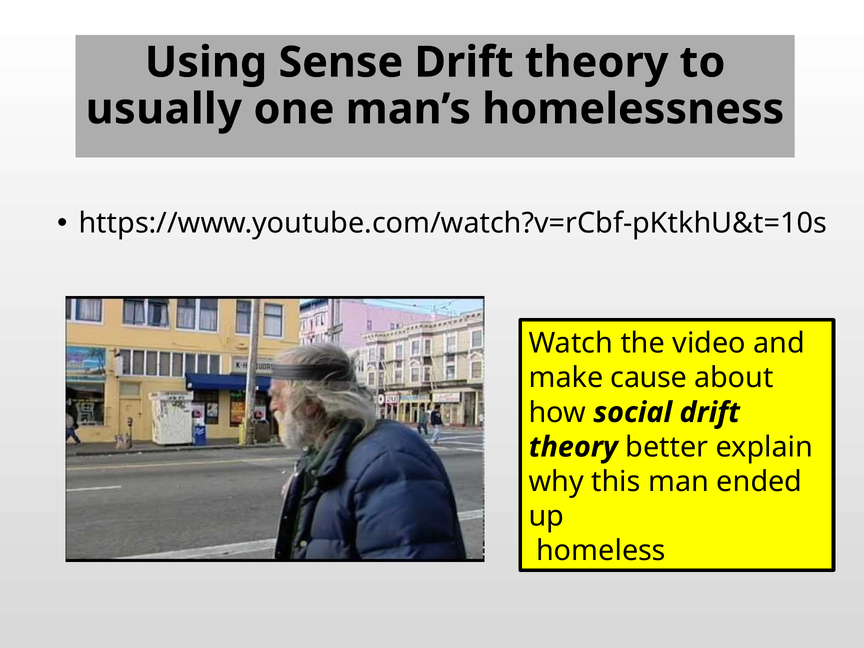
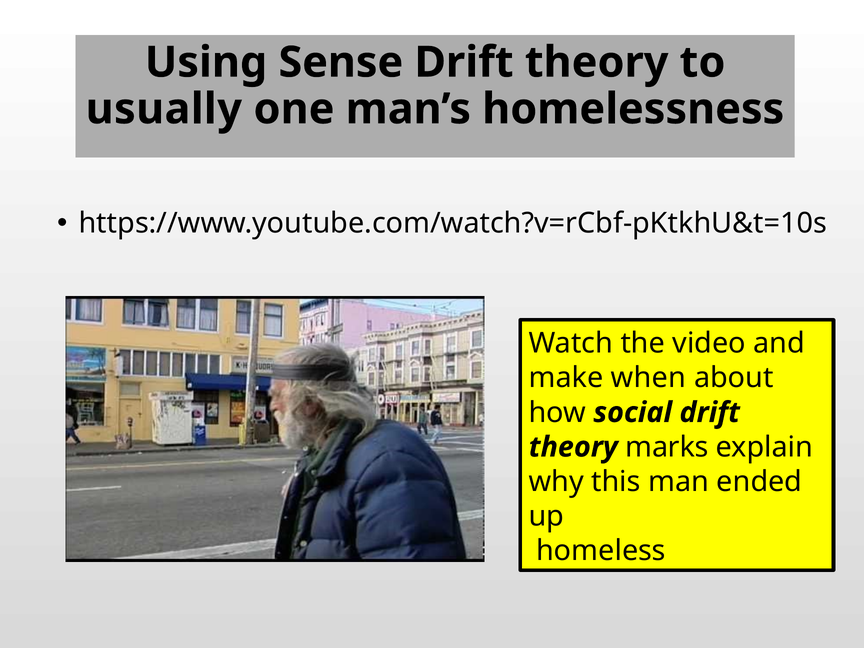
cause: cause -> when (649, 378)
better: better -> marks (667, 447)
